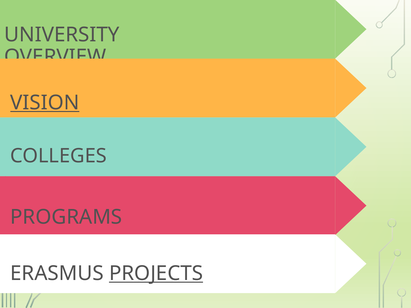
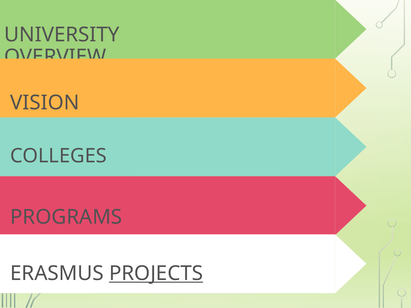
VISION underline: present -> none (45, 103)
